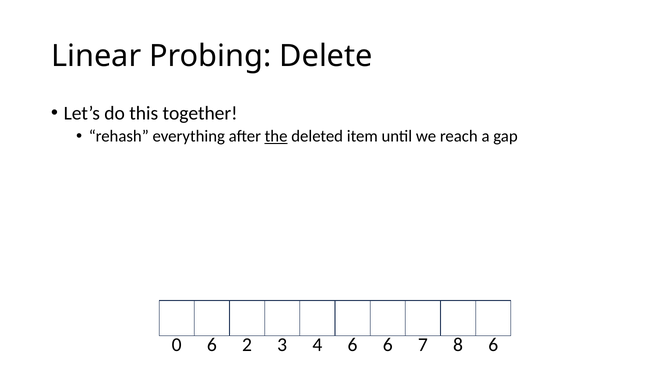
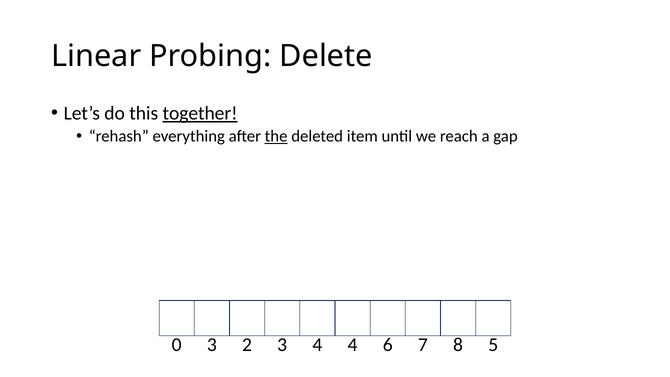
together underline: none -> present (200, 113)
0 6: 6 -> 3 (212, 345)
4 6: 6 -> 4 (353, 345)
8 6: 6 -> 5 (493, 345)
